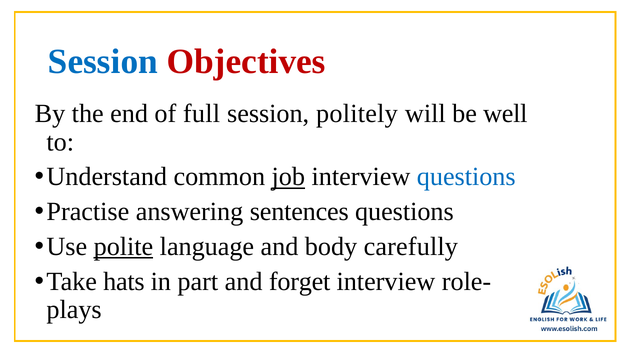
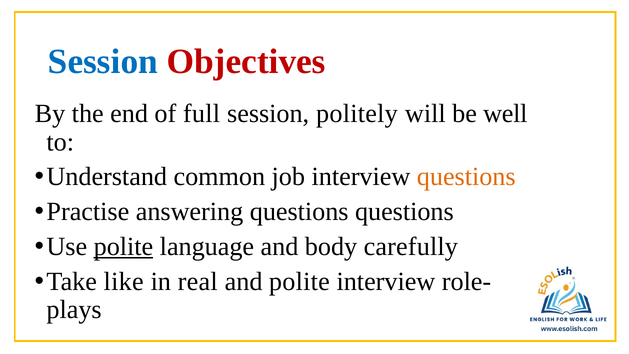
job underline: present -> none (288, 177)
questions colour: blue -> orange (466, 177)
answering sentences: sentences -> questions (299, 212)
hats: hats -> like (124, 281)
part: part -> real (198, 281)
and forget: forget -> polite (299, 281)
